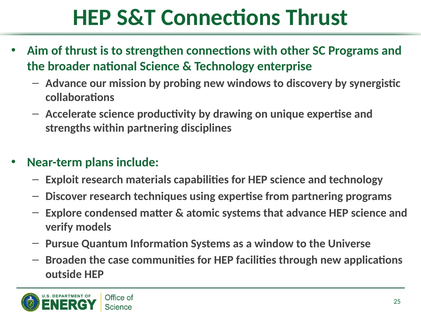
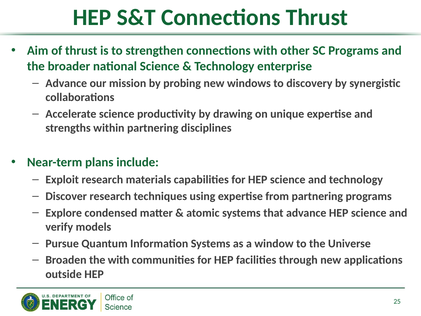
the case: case -> with (119, 260)
